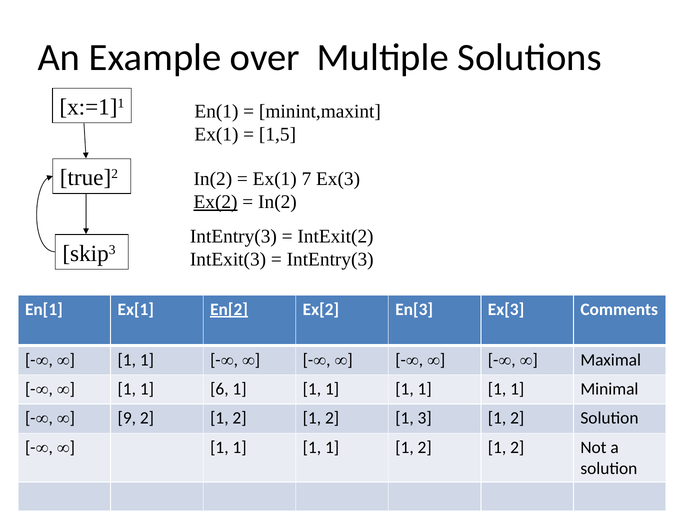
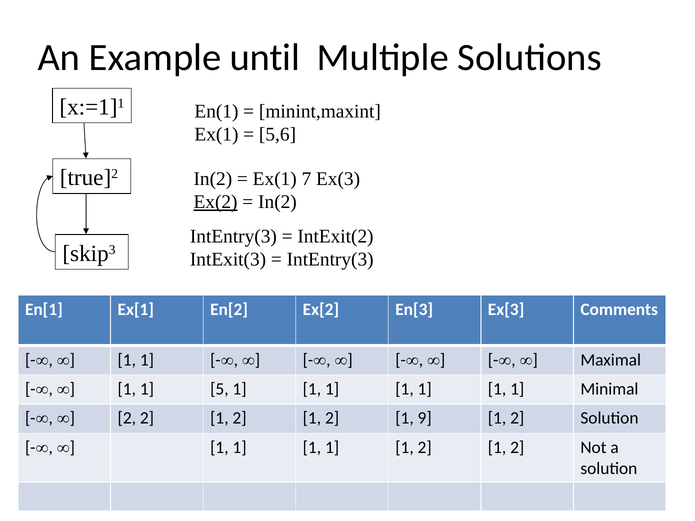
over: over -> until (265, 57)
1,5: 1,5 -> 5,6 (278, 134)
En[2 underline: present -> none (229, 309)
6: 6 -> 5 (219, 389)
9: 9 -> 2 (127, 418)
3: 3 -> 9 (425, 418)
